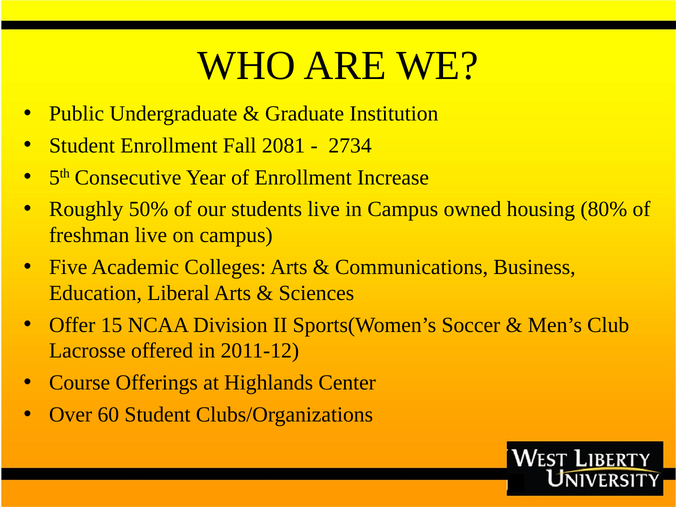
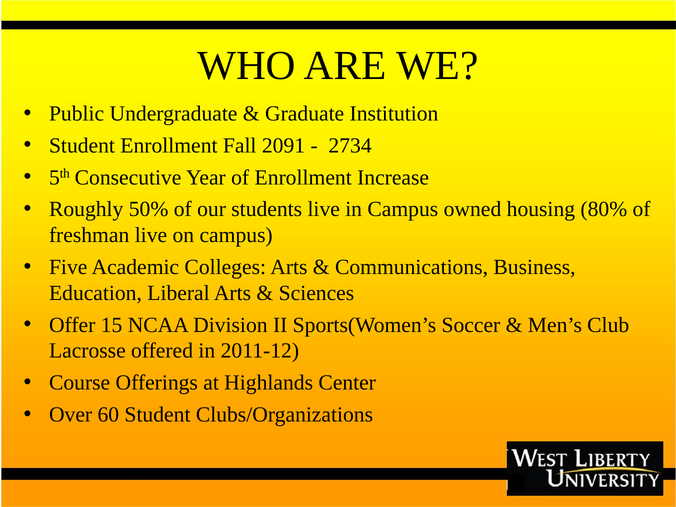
2081: 2081 -> 2091 (284, 146)
